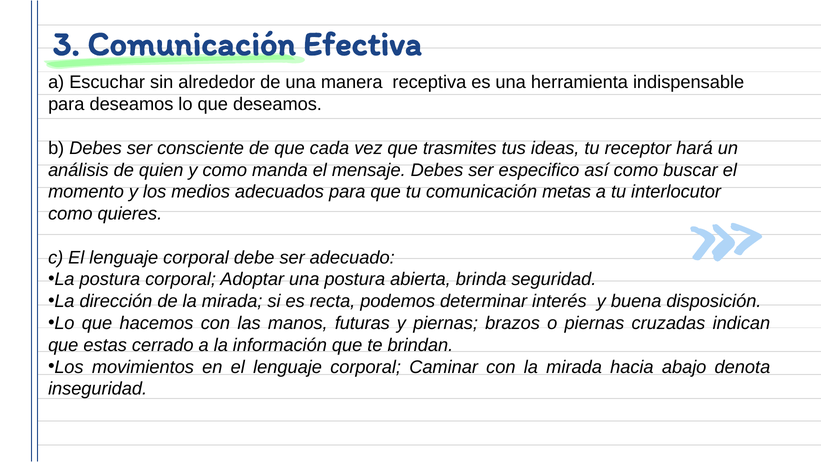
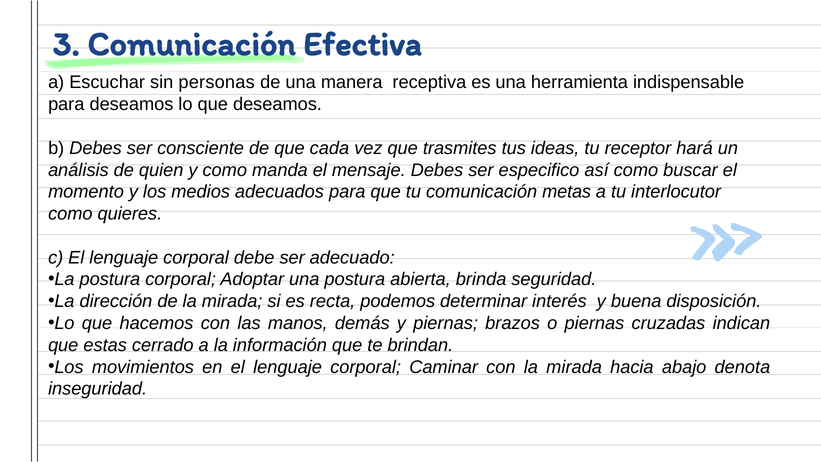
alrededor: alrededor -> personas (217, 82)
futuras: futuras -> demás (362, 323)
